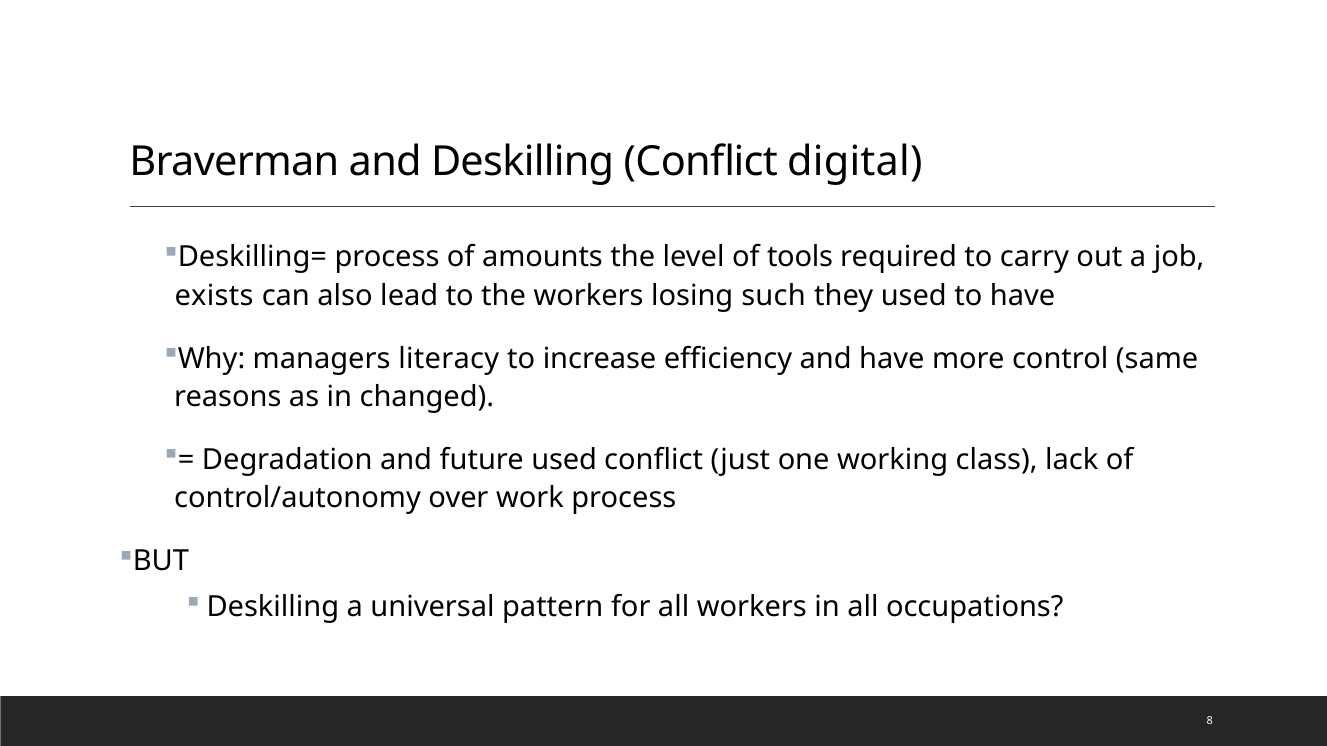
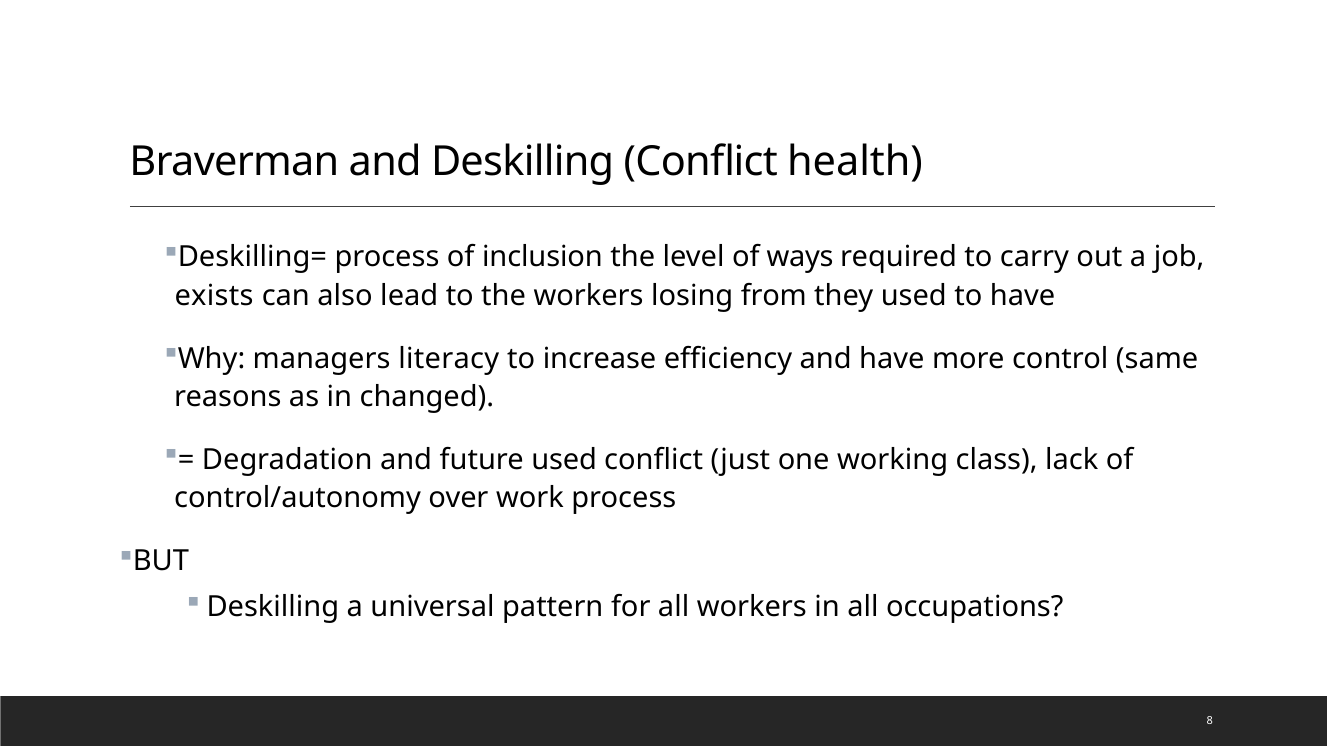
digital: digital -> health (855, 161)
amounts: amounts -> inclusion (542, 257)
tools: tools -> ways (800, 257)
such: such -> from (774, 296)
